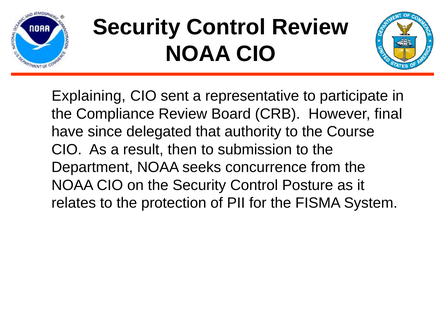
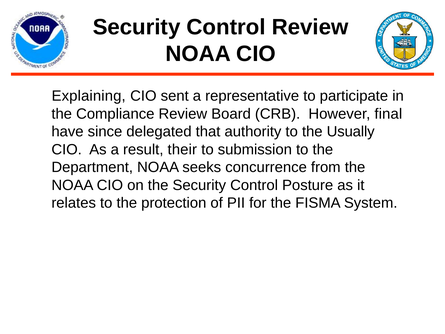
Course: Course -> Usually (351, 132)
then: then -> their (182, 149)
